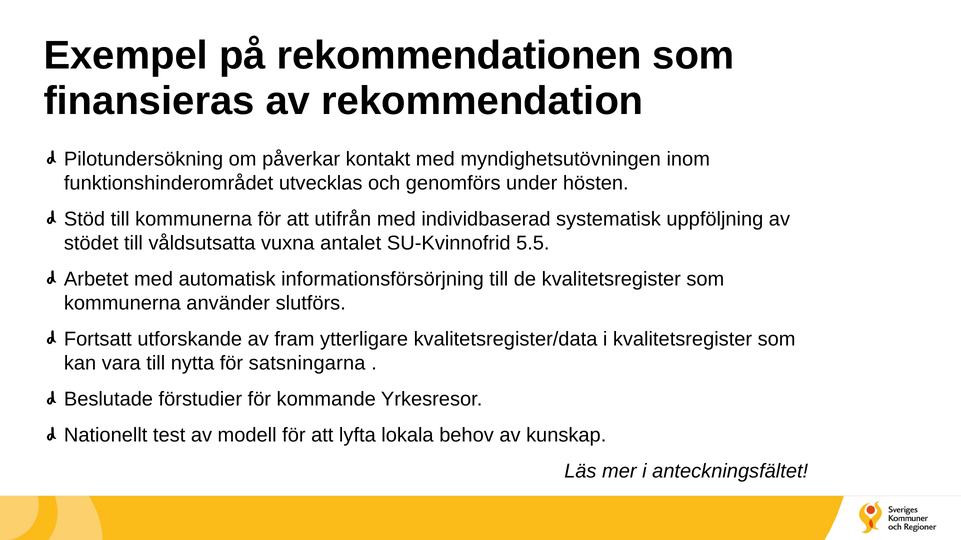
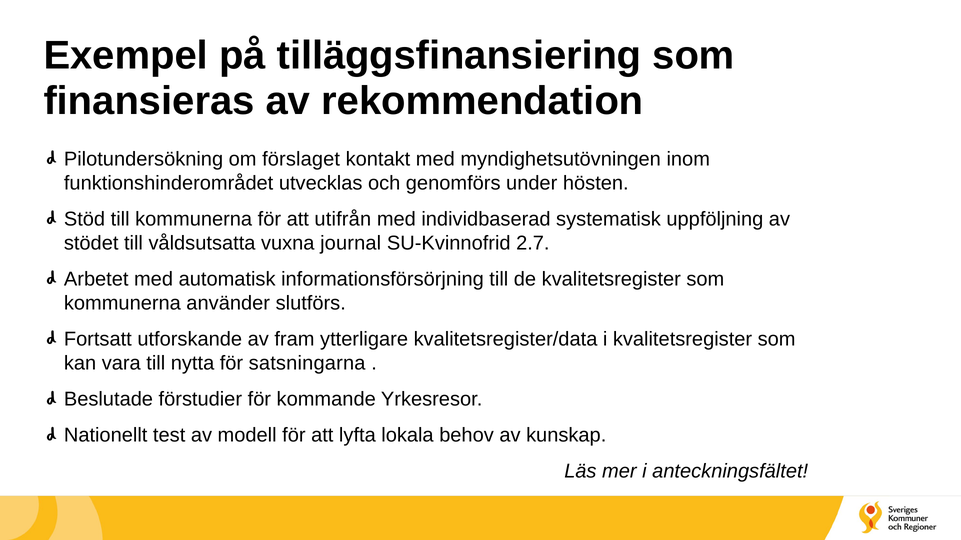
rekommendationen: rekommendationen -> tilläggsfinansiering (459, 56)
påverkar: påverkar -> förslaget (301, 159)
antalet: antalet -> journal (351, 243)
5.5: 5.5 -> 2.7 (533, 243)
